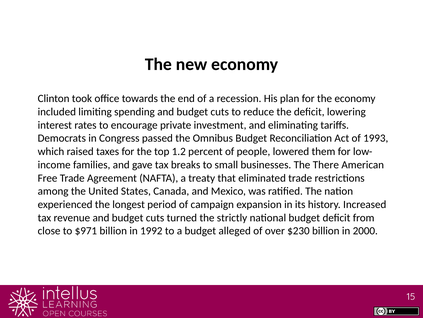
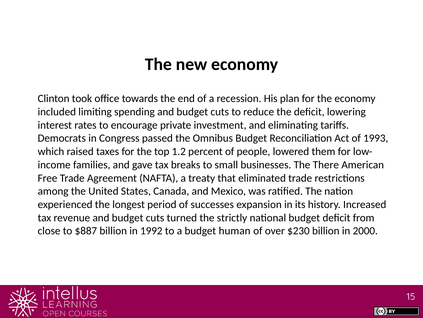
campaign: campaign -> successes (212, 204)
$971: $971 -> $887 (86, 230)
alleged: alleged -> human (235, 230)
